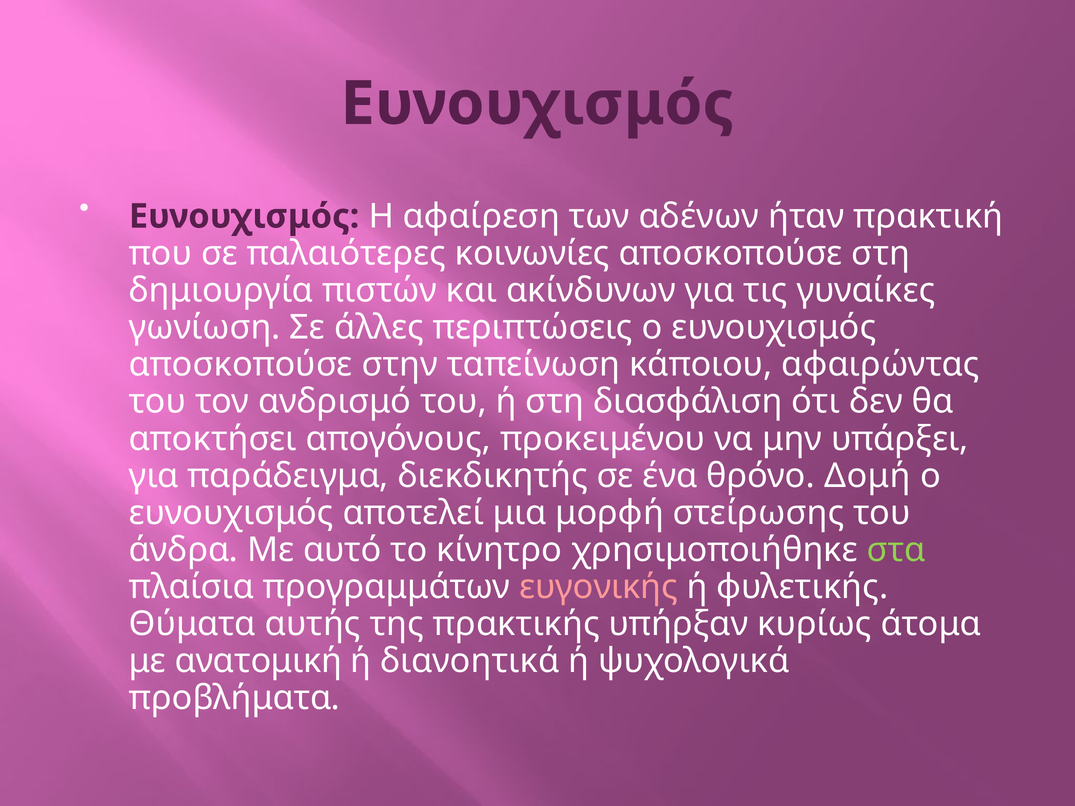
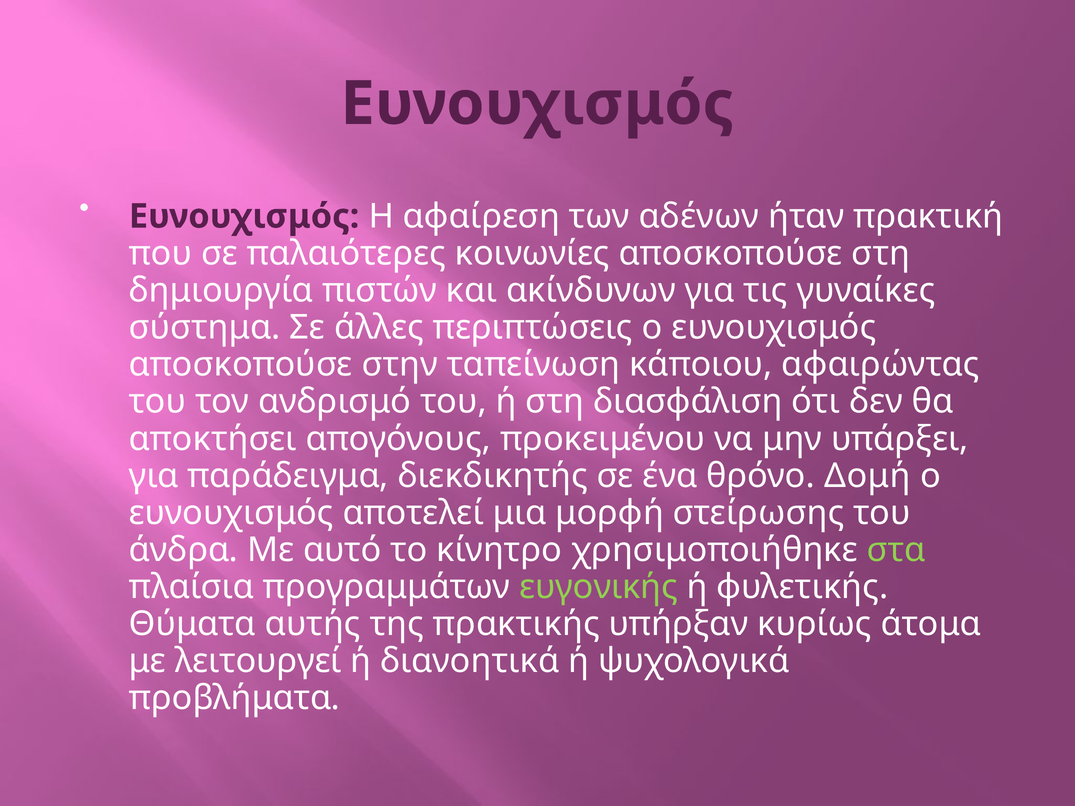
γωνίωση: γωνίωση -> σύστημα (205, 328)
ευγονικής colour: pink -> light green (599, 587)
ανατομική: ανατομική -> λειτουργεί (258, 661)
